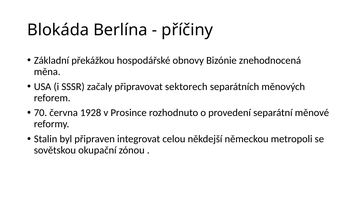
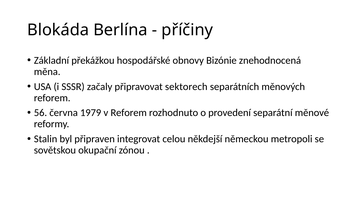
70: 70 -> 56 (40, 113)
1928: 1928 -> 1979 (91, 113)
v Prosince: Prosince -> Reforem (129, 113)
